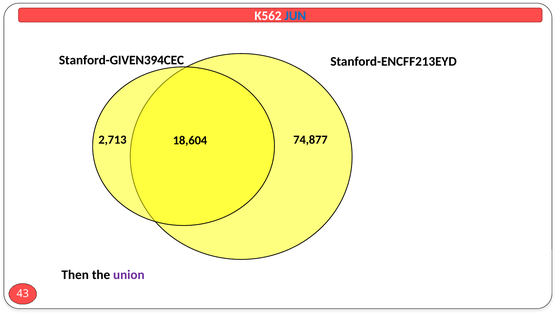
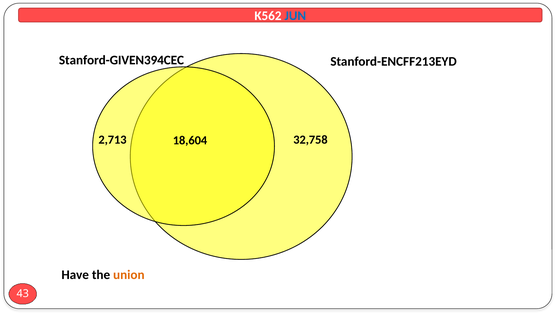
74,877: 74,877 -> 32,758 (310, 140)
Then: Then -> Have (75, 274)
union colour: purple -> orange (129, 274)
